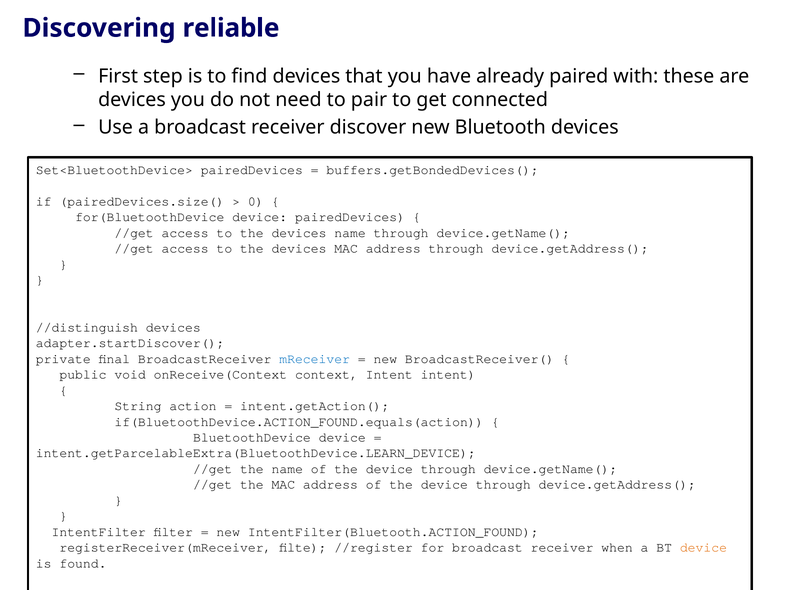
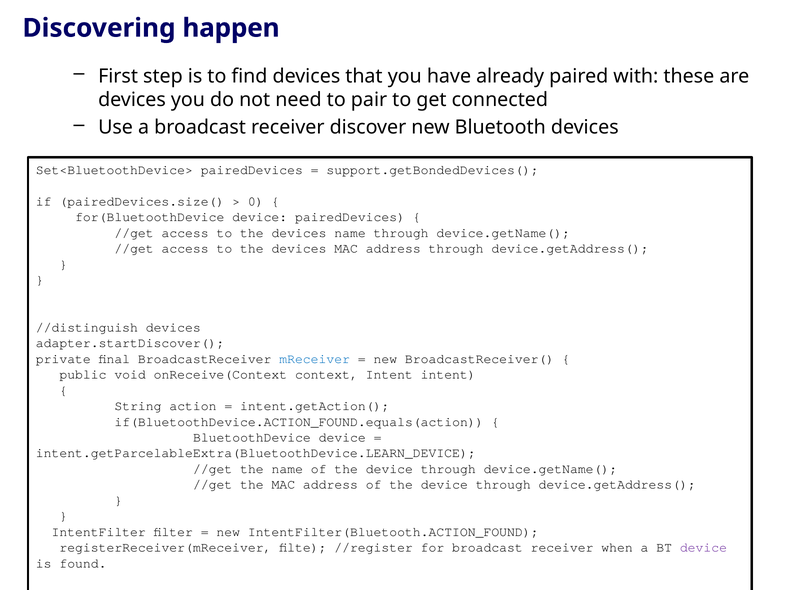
reliable: reliable -> happen (231, 28)
buffers.getBondedDevices(: buffers.getBondedDevices( -> support.getBondedDevices( (432, 170)
device colour: orange -> purple (703, 547)
